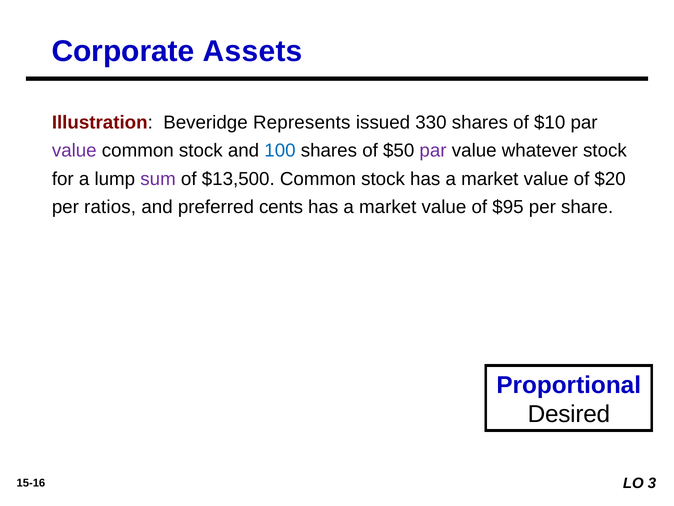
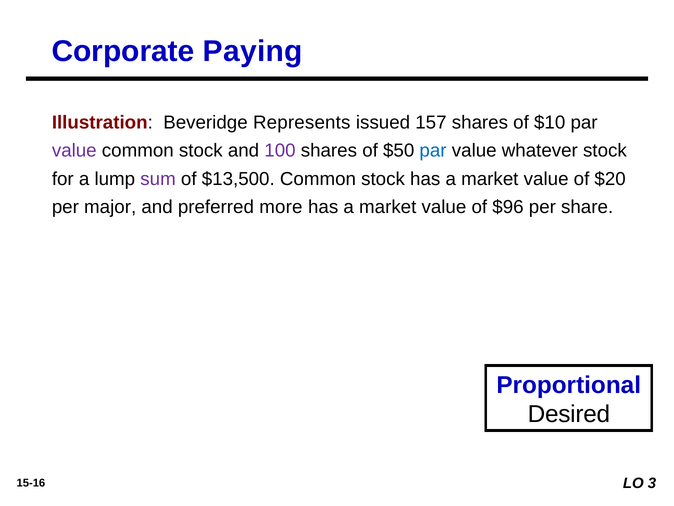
Assets: Assets -> Paying (253, 51)
330: 330 -> 157 (431, 122)
100 colour: blue -> purple (280, 151)
par colour: purple -> blue (433, 151)
ratios: ratios -> major (110, 207)
cents: cents -> more (281, 207)
$95: $95 -> $96 (508, 207)
